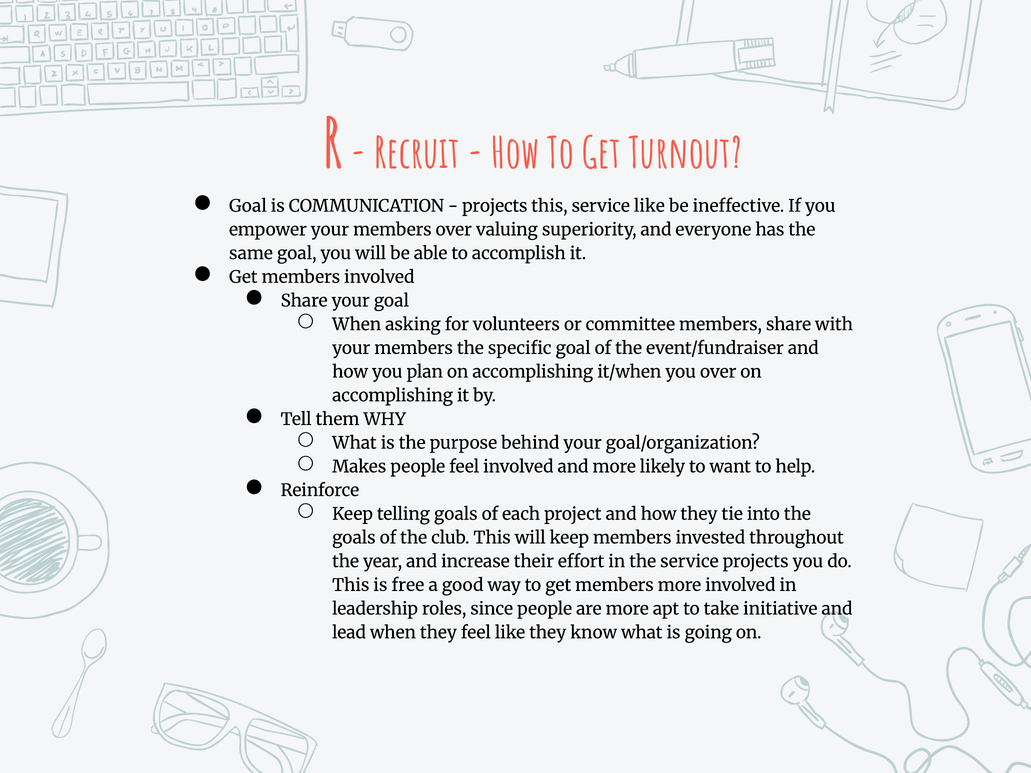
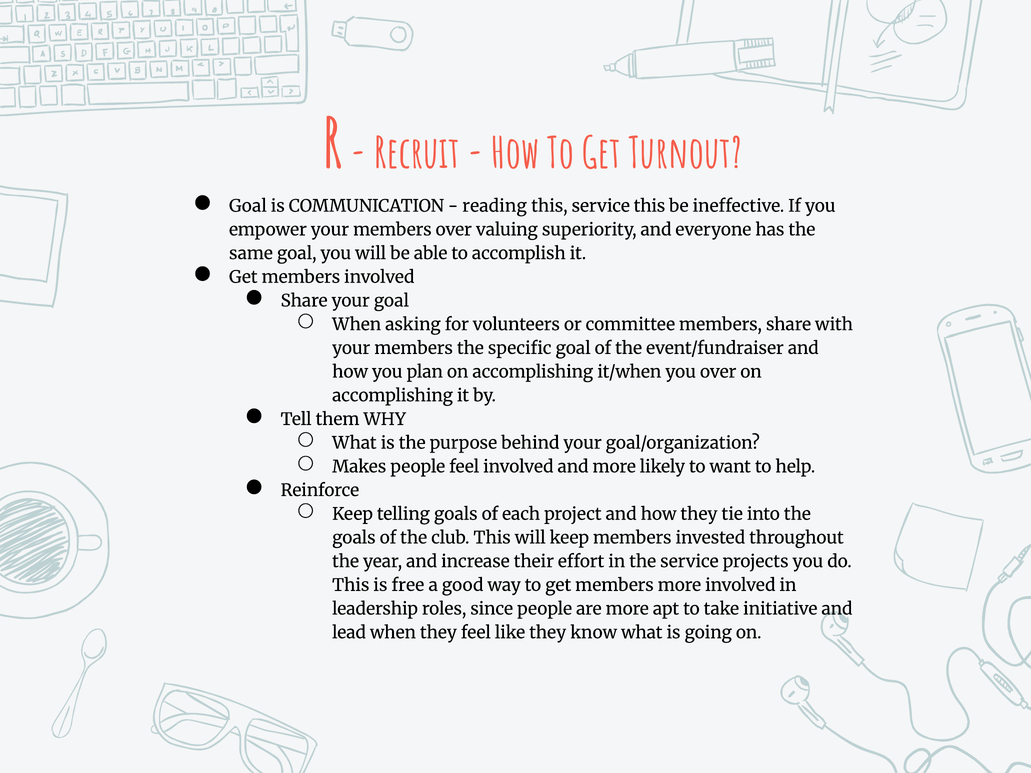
projects: projects -> reading (495, 206)
service like: like -> this (649, 206)
